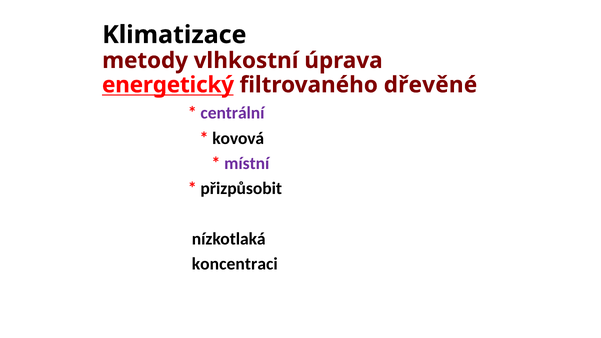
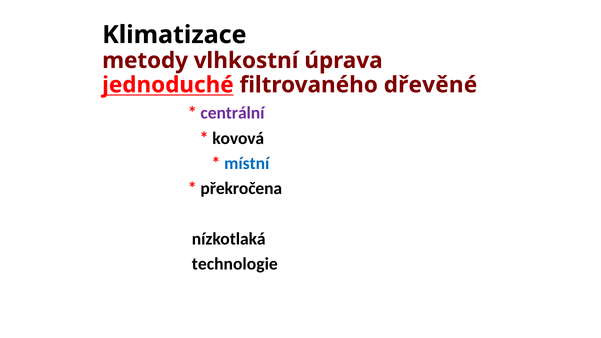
energetický: energetický -> jednoduché (168, 85)
místní colour: purple -> blue (247, 163)
přizpůsobit: přizpůsobit -> překročena (241, 189)
koncentraci: koncentraci -> technologie (235, 264)
